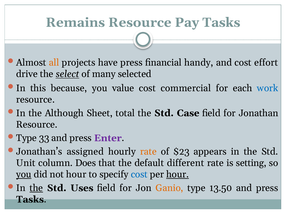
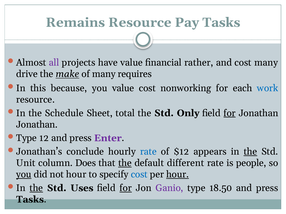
all colour: orange -> purple (54, 63)
have press: press -> value (132, 63)
handy: handy -> rather (199, 63)
cost effort: effort -> many (266, 63)
select: select -> make (67, 74)
selected: selected -> requires (135, 74)
commercial: commercial -> nonworking (186, 88)
Although: Although -> Schedule (64, 113)
Case: Case -> Only (188, 113)
for underline: none -> present (230, 113)
Resource: Resource -> Jonathan (37, 125)
33: 33 -> 12 (44, 138)
assigned: assigned -> conclude (85, 152)
rate colour: orange -> blue (148, 152)
$23: $23 -> $12 (181, 152)
the underline: none -> present (250, 152)
the underline: none -> present (125, 163)
setting: setting -> people (251, 163)
for underline: none -> present (126, 188)
Ganio colour: orange -> purple (169, 188)
13.50: 13.50 -> 18.50 (221, 188)
